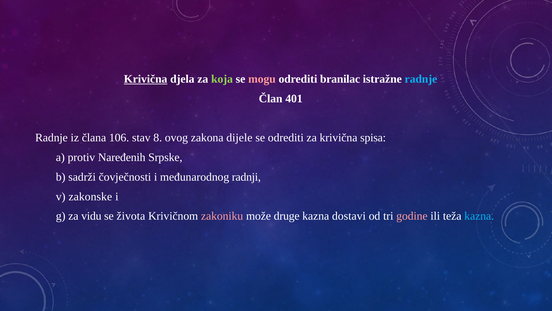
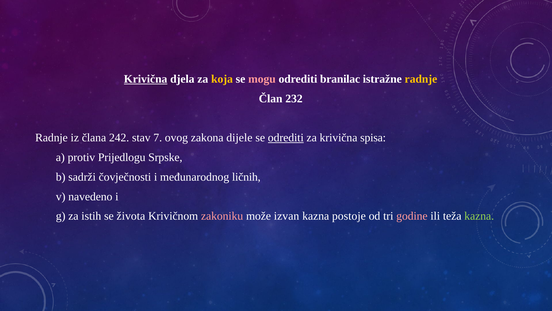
koja colour: light green -> yellow (222, 79)
radnje colour: light blue -> yellow (421, 79)
401: 401 -> 232 (294, 98)
106: 106 -> 242 (119, 138)
8: 8 -> 7 (158, 138)
odrediti underline: none -> present (286, 138)
Naređenih: Naređenih -> Prijedlogu (122, 157)
radnji: radnji -> ličnih (246, 177)
zakonske: zakonske -> navedeno (90, 196)
vidu: vidu -> istih (91, 216)
druge: druge -> izvan (287, 216)
dostavi: dostavi -> postoje (349, 216)
kazna colour: light blue -> light green (479, 216)
